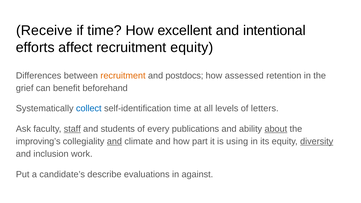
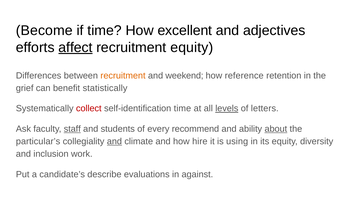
Receive: Receive -> Become (44, 31)
intentional: intentional -> adjectives (274, 31)
affect underline: none -> present (75, 47)
postdocs: postdocs -> weekend (184, 76)
assessed: assessed -> reference (244, 76)
beforehand: beforehand -> statistically (105, 88)
collect colour: blue -> red (89, 109)
levels underline: none -> present (227, 109)
publications: publications -> recommend (195, 129)
improving’s: improving’s -> particular’s (38, 141)
part: part -> hire (200, 141)
diversity underline: present -> none (317, 141)
